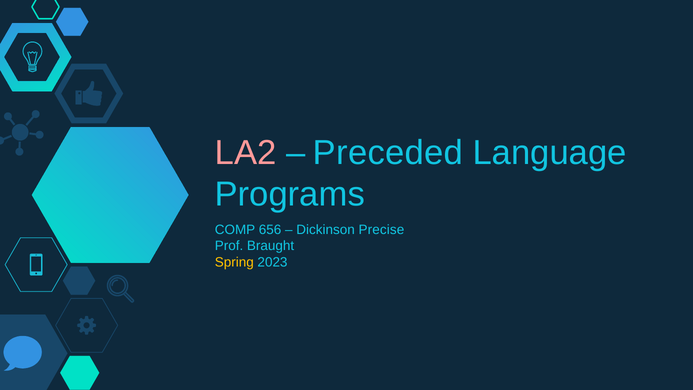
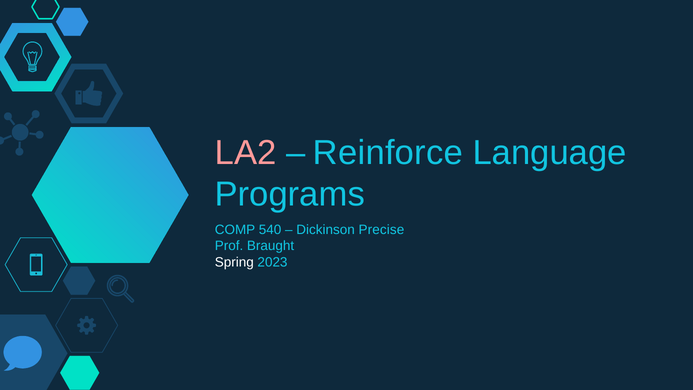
Preceded: Preceded -> Reinforce (388, 153)
656: 656 -> 540 (270, 230)
Spring colour: yellow -> white (234, 262)
